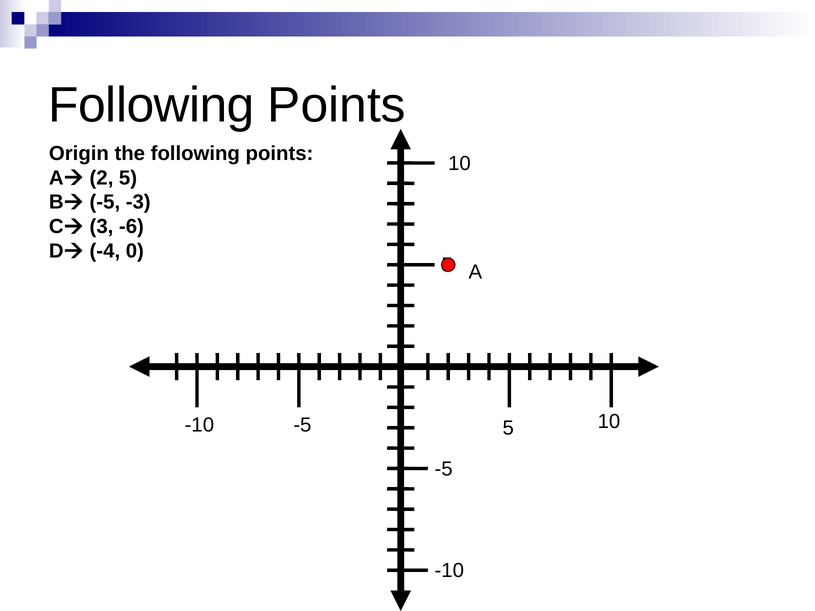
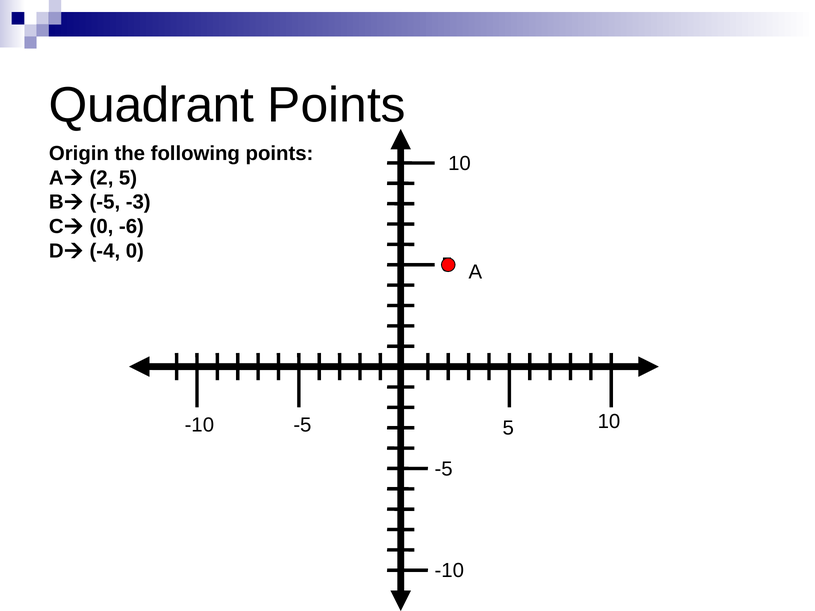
Following: Following -> Quadrant (151, 105)
C 3: 3 -> 0 (101, 227)
